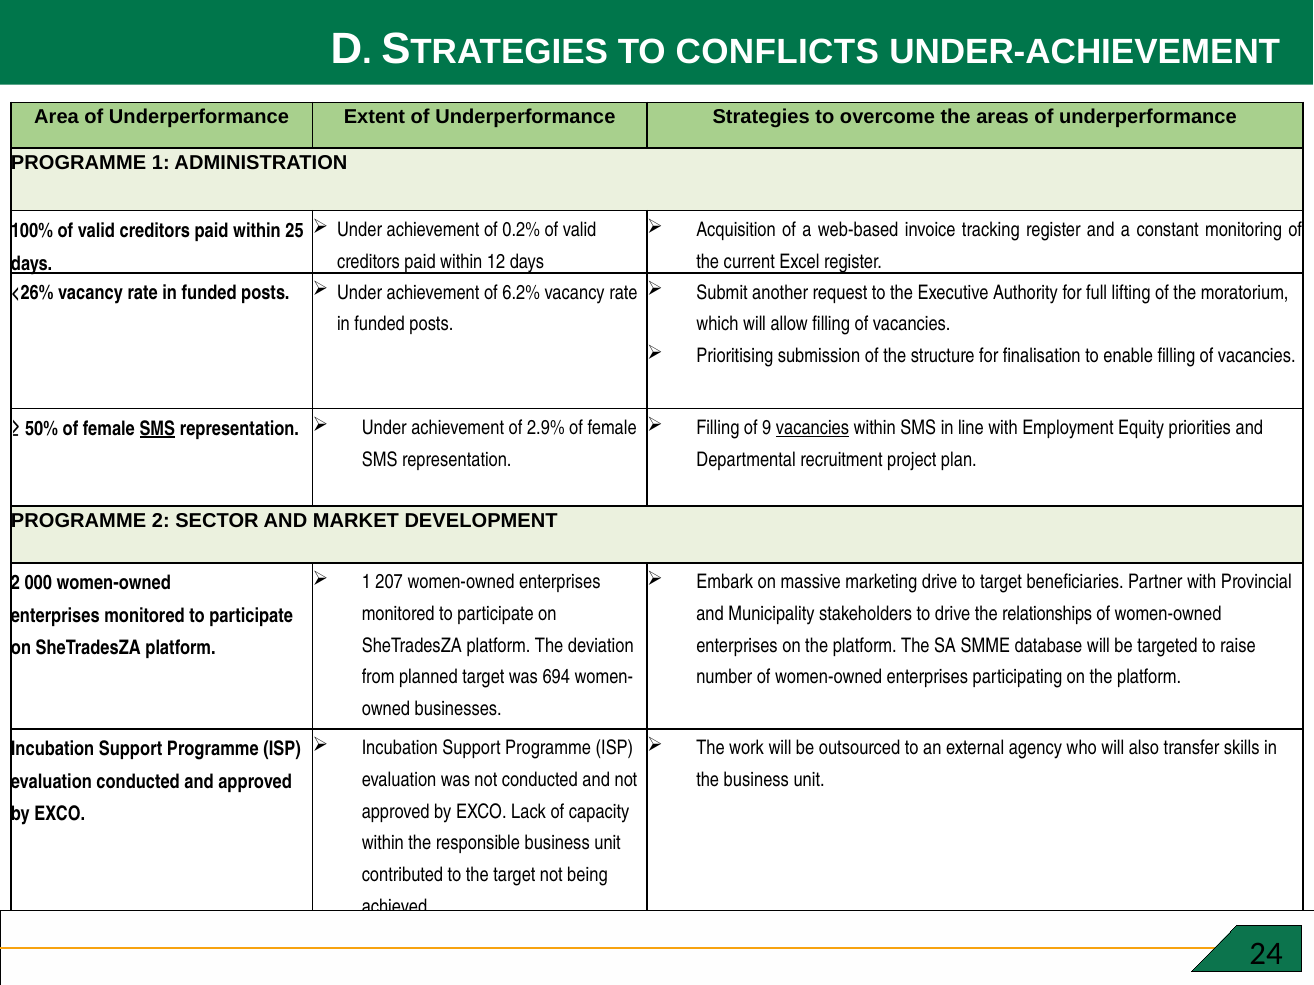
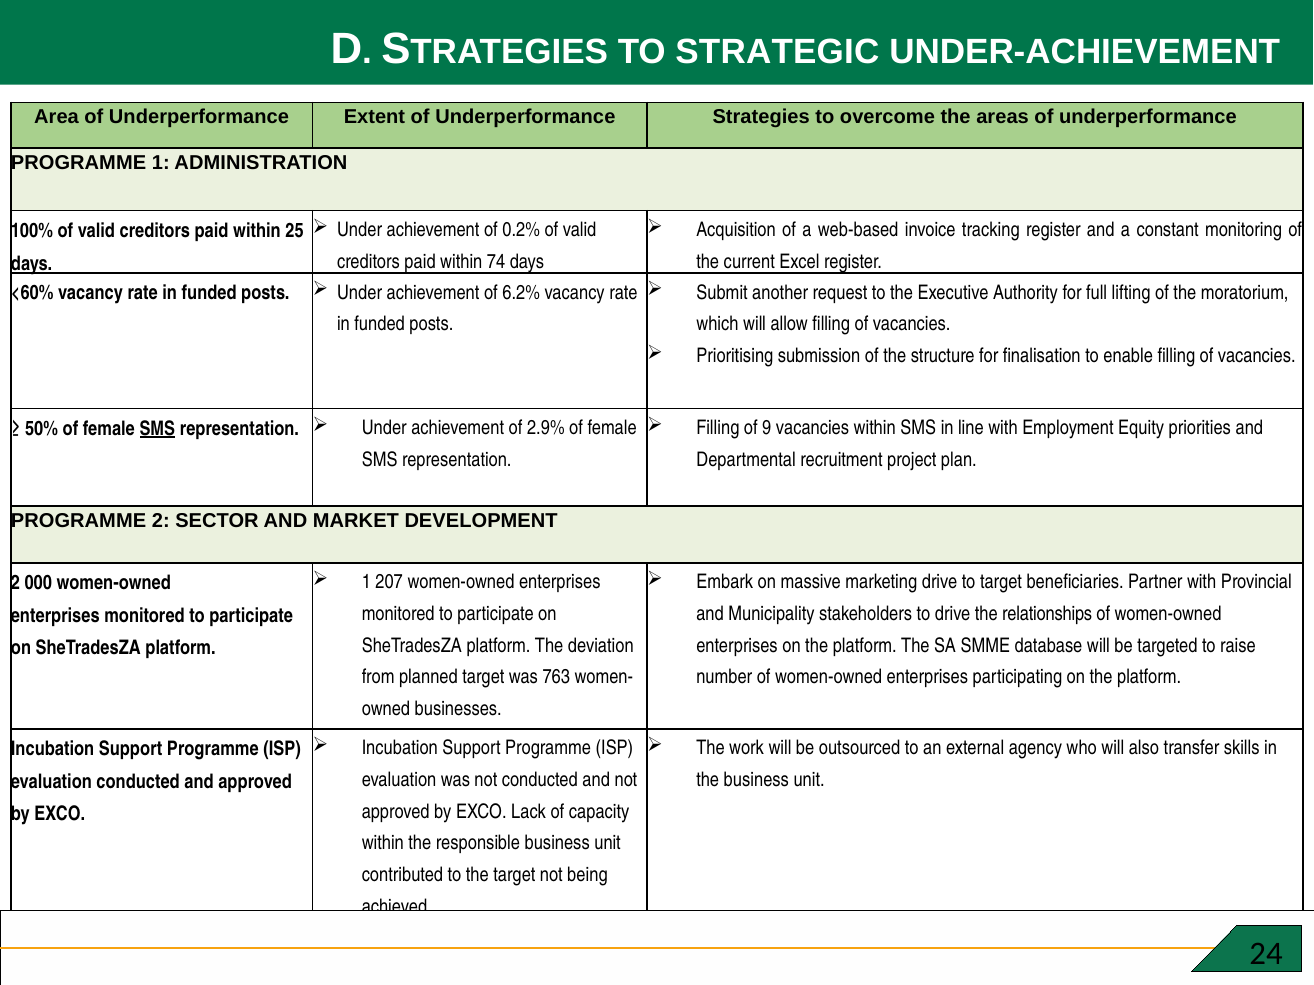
CONFLICTS: CONFLICTS -> STRATEGIC (777, 52)
12: 12 -> 74 (496, 262)
<26%: <26% -> <60% (32, 293)
vacancies underline: present -> none (813, 428)
694: 694 -> 763 (556, 677)
